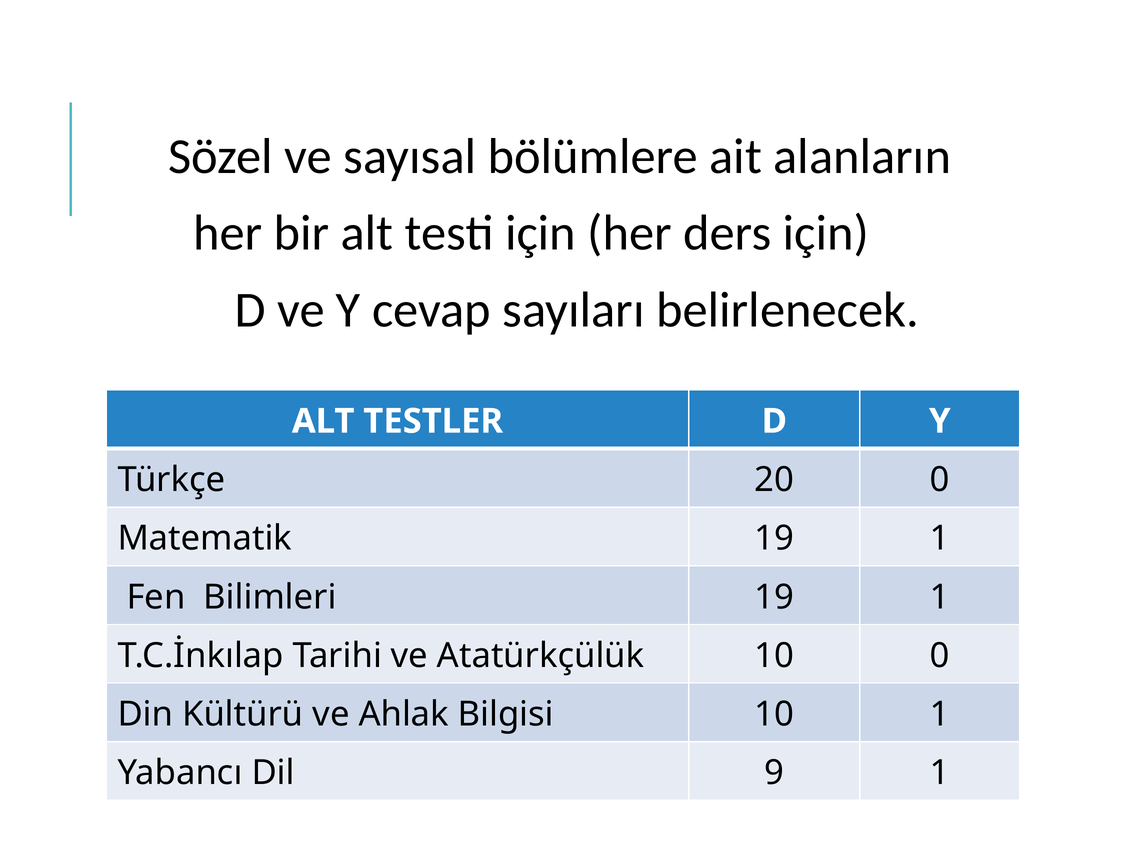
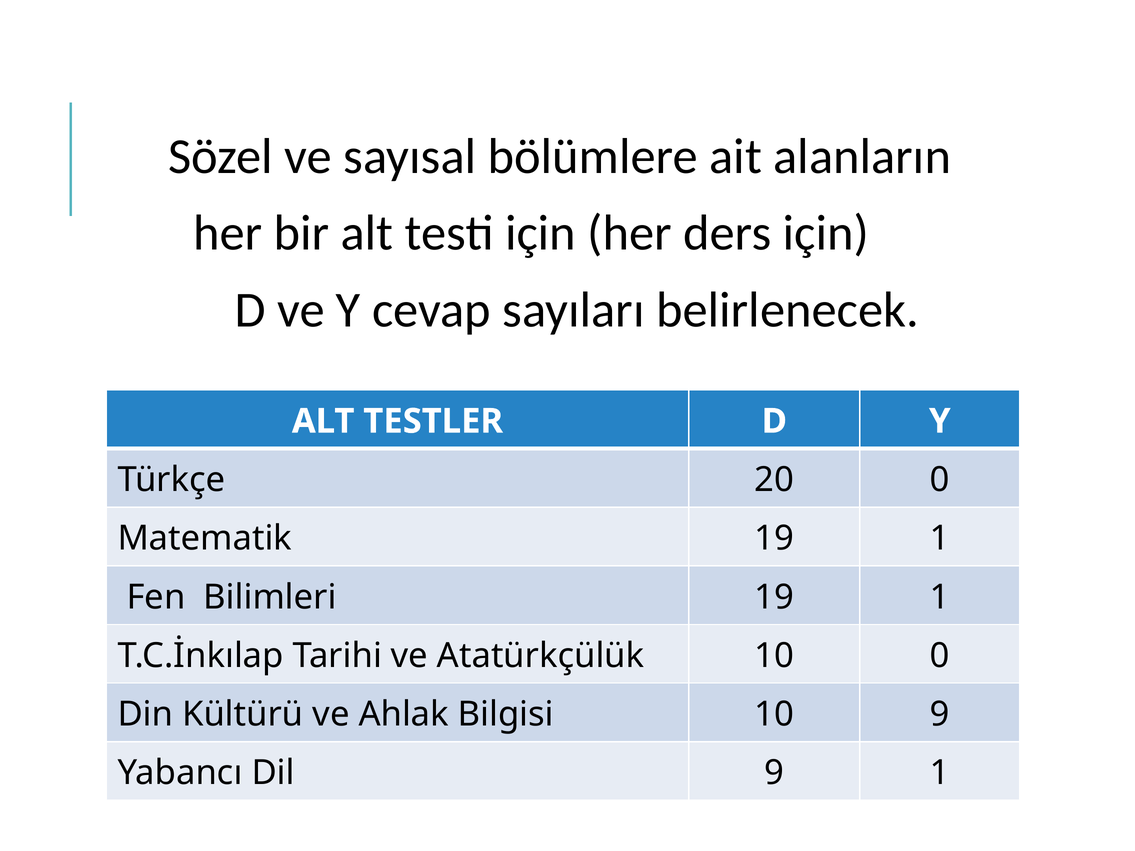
10 1: 1 -> 9 (940, 715)
